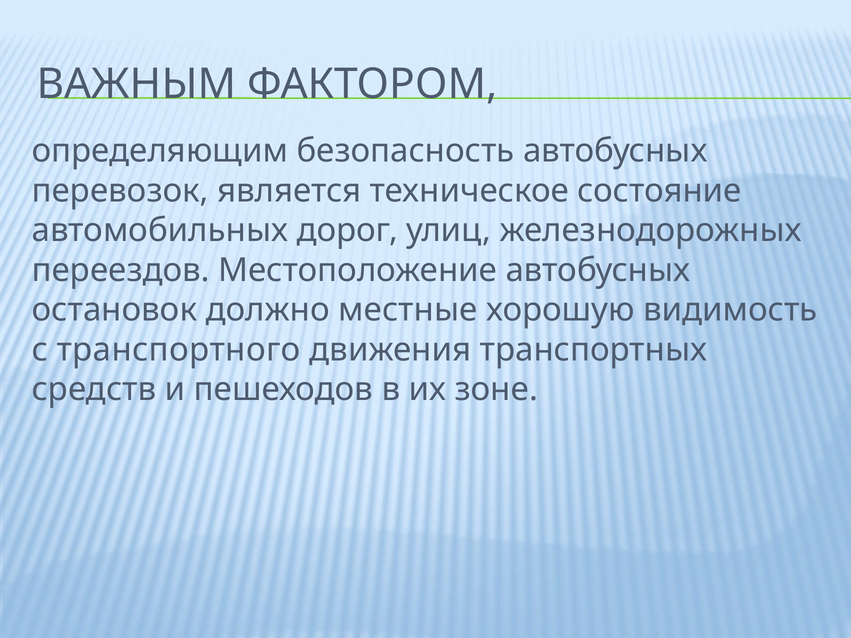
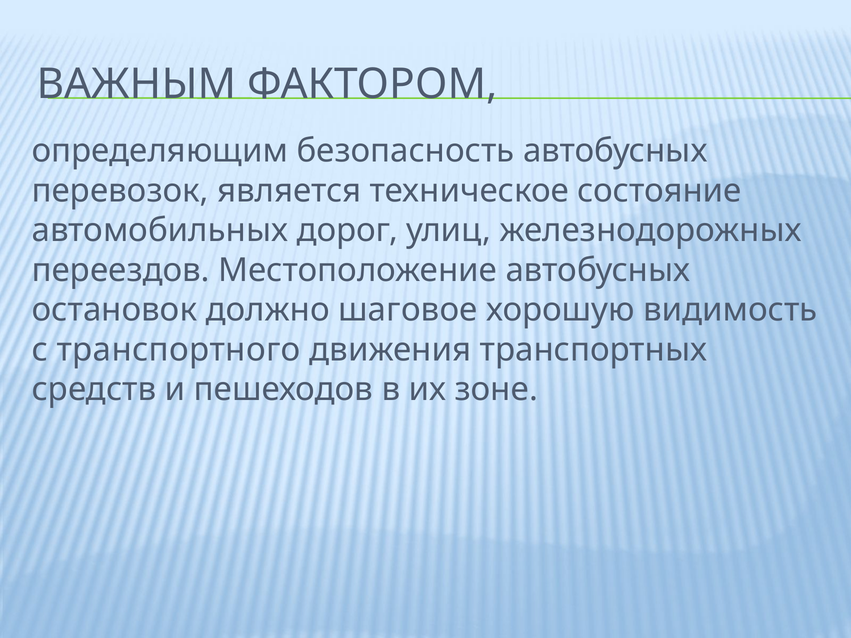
местные: местные -> шаговое (408, 310)
